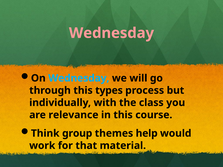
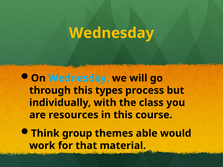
Wednesday colour: pink -> yellow (111, 33)
relevance: relevance -> resources (73, 115)
help: help -> able (147, 134)
